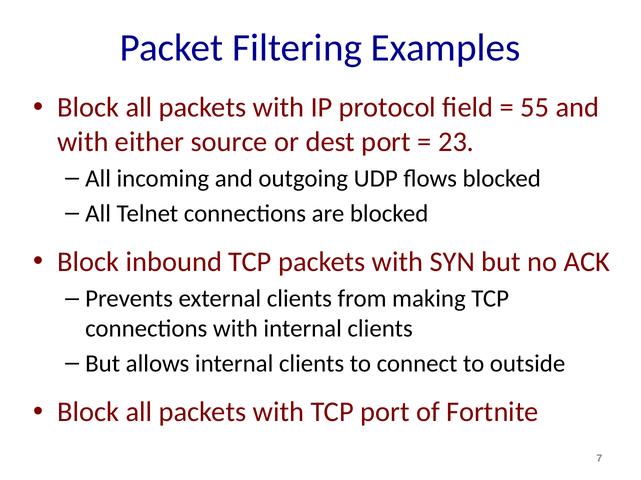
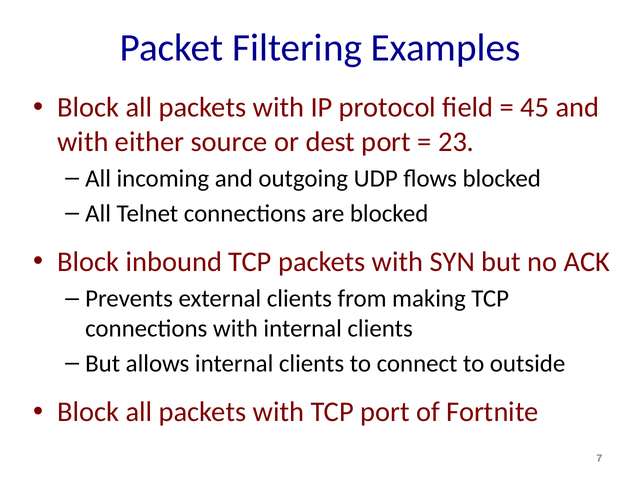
55: 55 -> 45 (535, 108)
